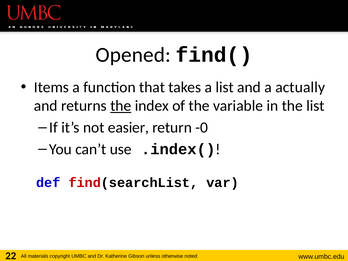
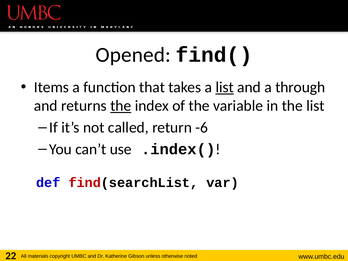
list underline: none -> present (225, 87)
actually: actually -> through (300, 87)
easier: easier -> called (128, 128)
-0: -0 -> -6 (202, 128)
